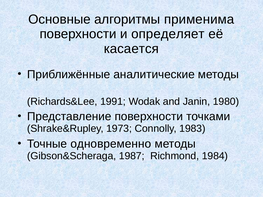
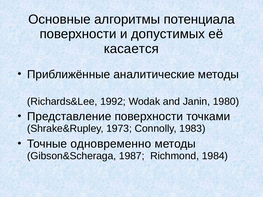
применима: применима -> потенциала (199, 19)
определяет: определяет -> допустимых (168, 34)
1991: 1991 -> 1992 (113, 102)
